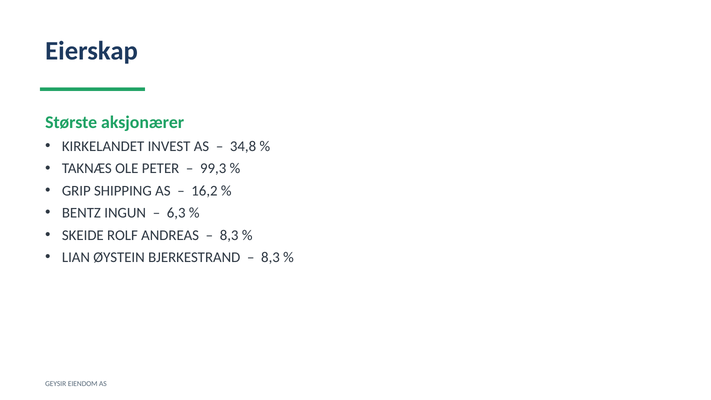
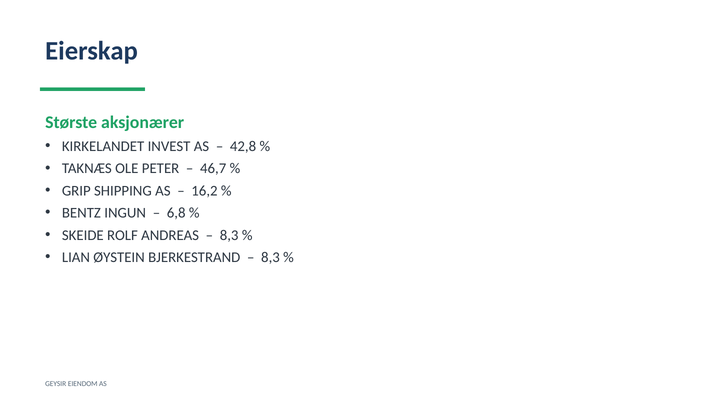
34,8: 34,8 -> 42,8 (243, 146)
99,3: 99,3 -> 46,7 (213, 168)
6,3: 6,3 -> 6,8 (176, 213)
